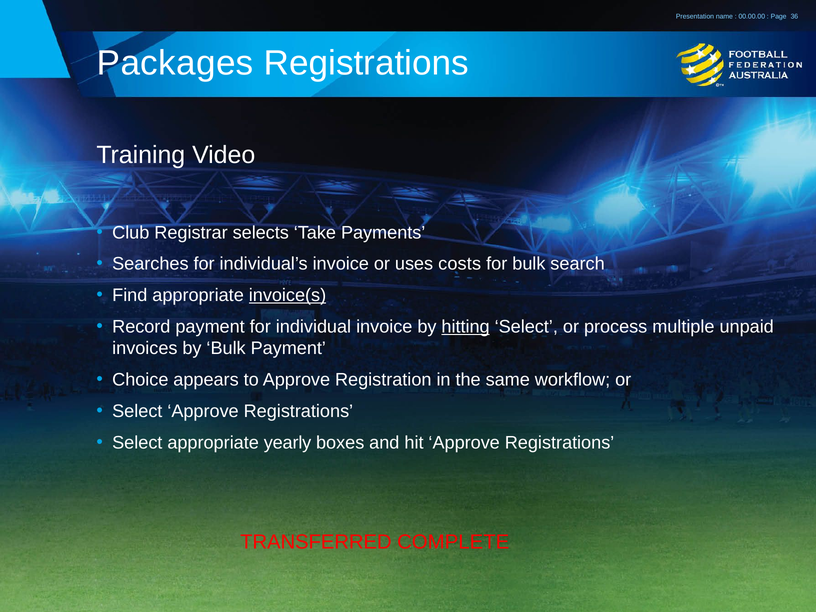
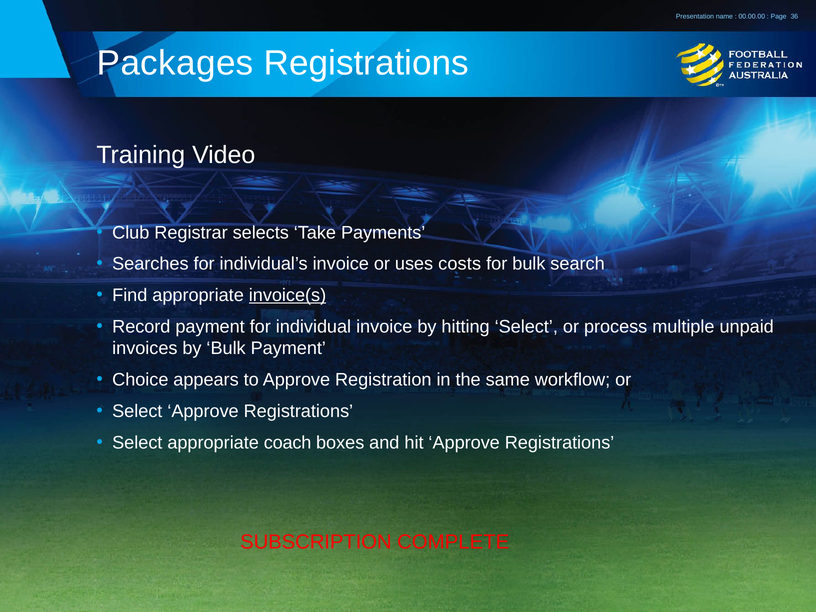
hitting underline: present -> none (466, 327)
yearly: yearly -> coach (288, 443)
TRANSFERRED: TRANSFERRED -> SUBSCRIPTION (316, 542)
